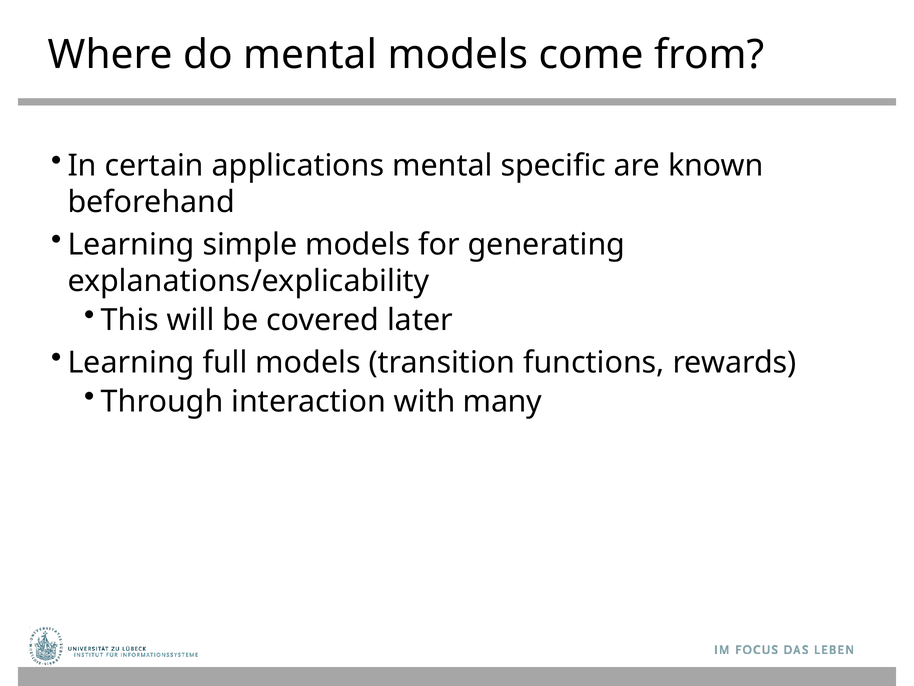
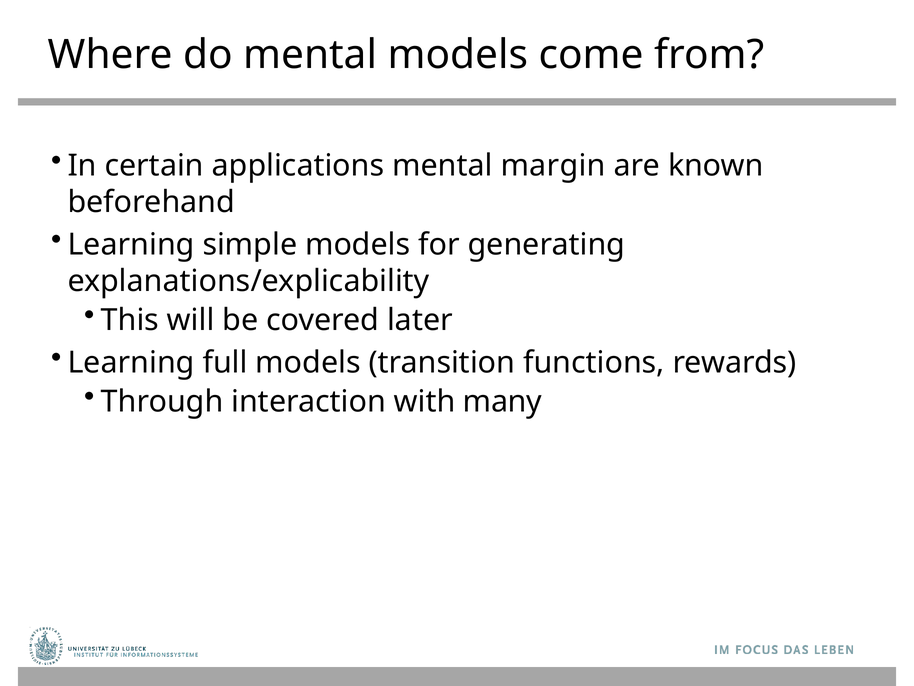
specific: specific -> margin (553, 166)
